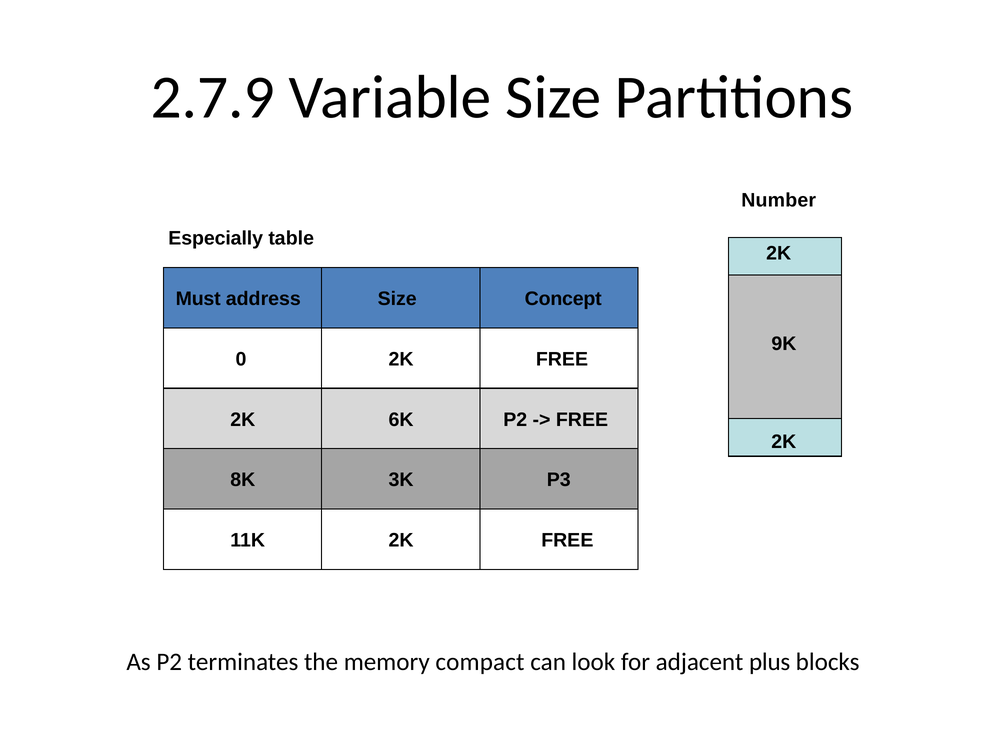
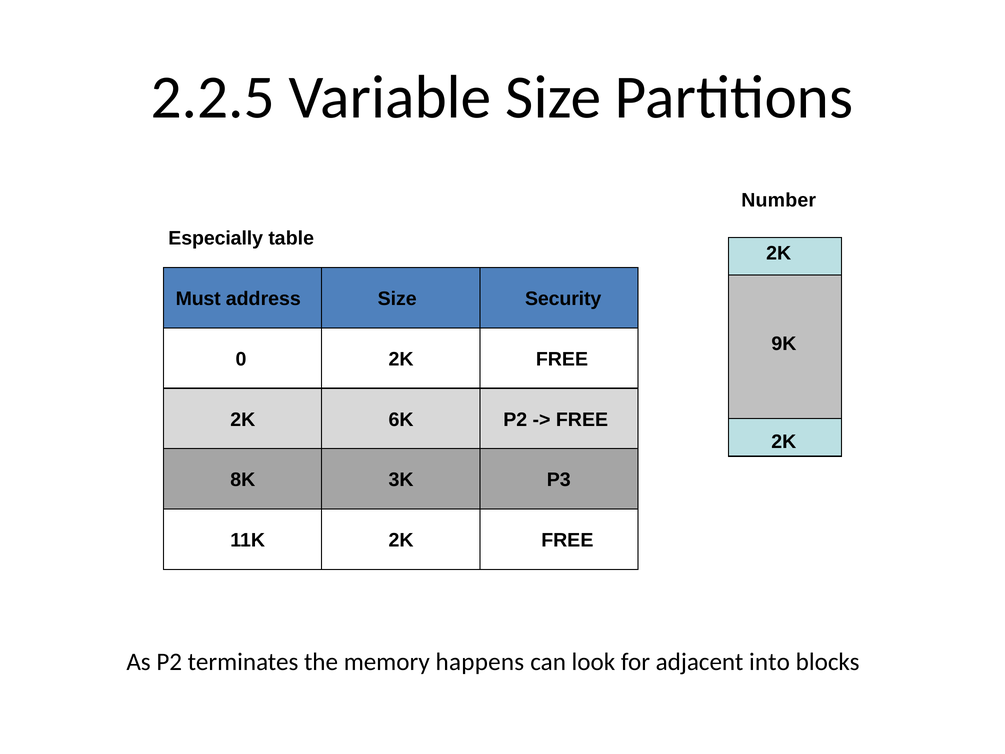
2.7.9: 2.7.9 -> 2.2.5 (213, 97)
Concept: Concept -> Security (563, 299)
compact: compact -> happens (480, 662)
plus: plus -> into (769, 662)
